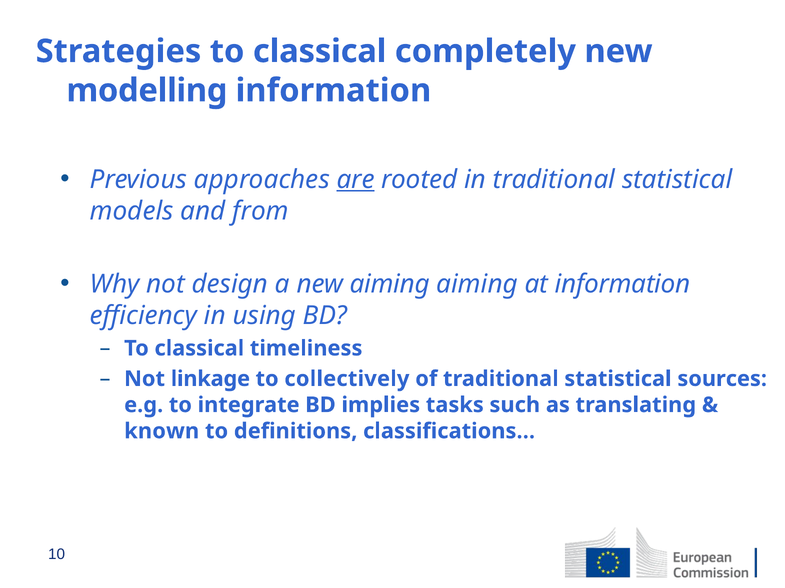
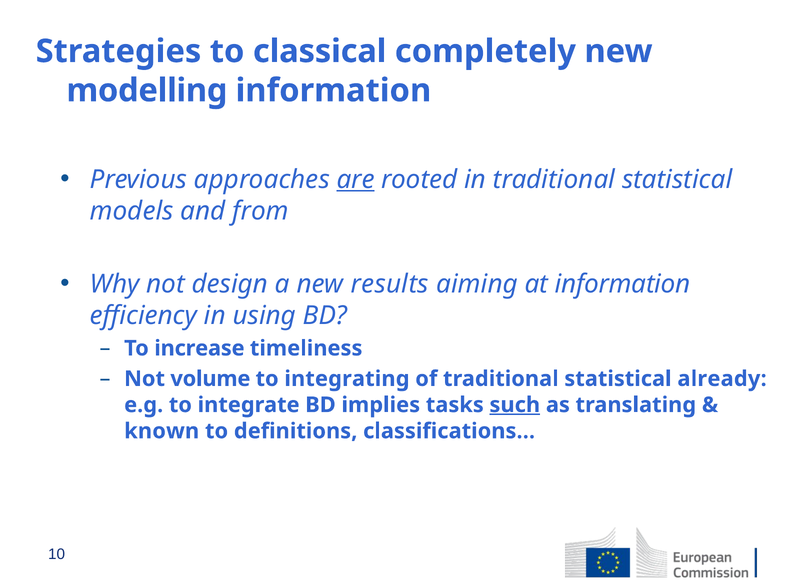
new aiming: aiming -> results (390, 285)
classical: classical -> increase (199, 349)
linkage: linkage -> volume (210, 379)
collectively: collectively -> integrating (347, 379)
sources: sources -> already (722, 379)
such underline: none -> present (515, 405)
